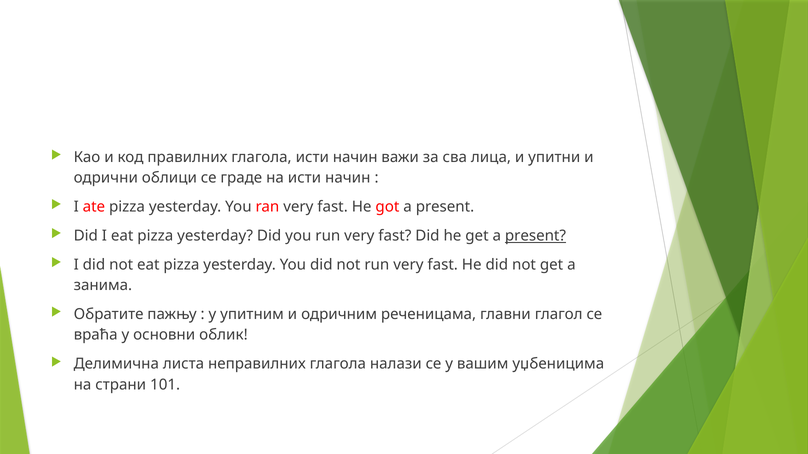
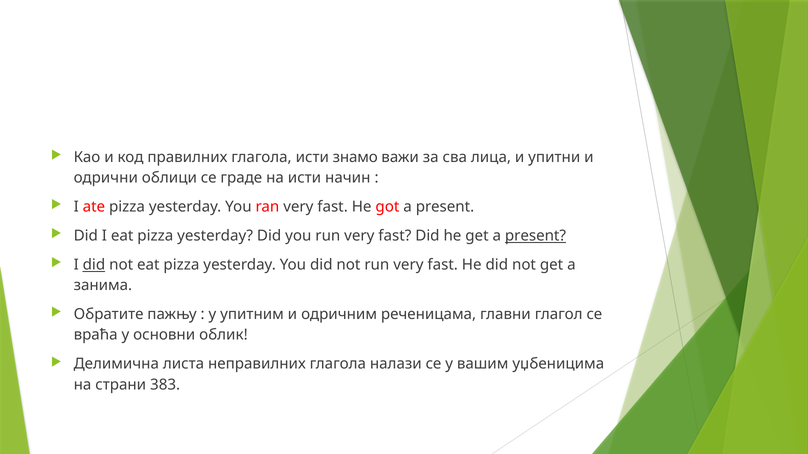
глагола исти начин: начин -> знамо (355, 157)
did underline: none -> present (94, 265)
101: 101 -> 383 (165, 385)
